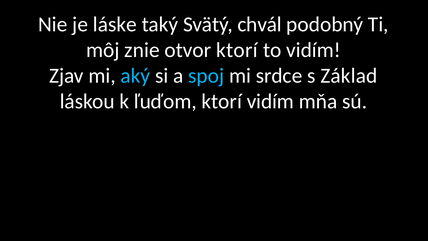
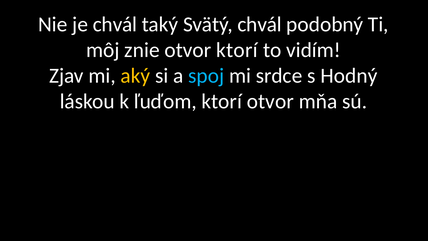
je láske: láske -> chvál (115, 24)
aký colour: light blue -> yellow (135, 76)
Základ: Základ -> Hodný (349, 76)
ktorí vidím: vidím -> otvor (270, 101)
